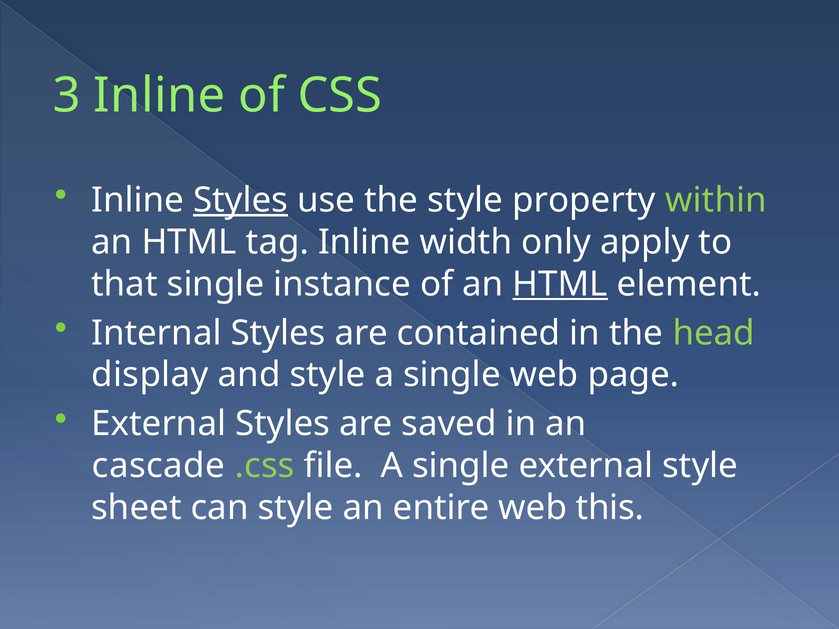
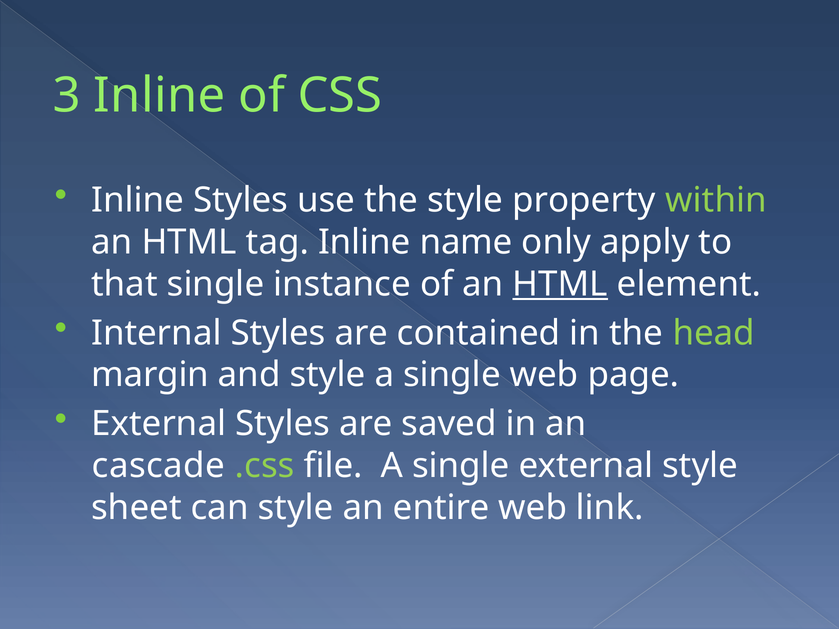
Styles underline: present -> none (241, 200)
width: width -> name (466, 242)
display: display -> margin (150, 375)
this: this -> link (610, 508)
